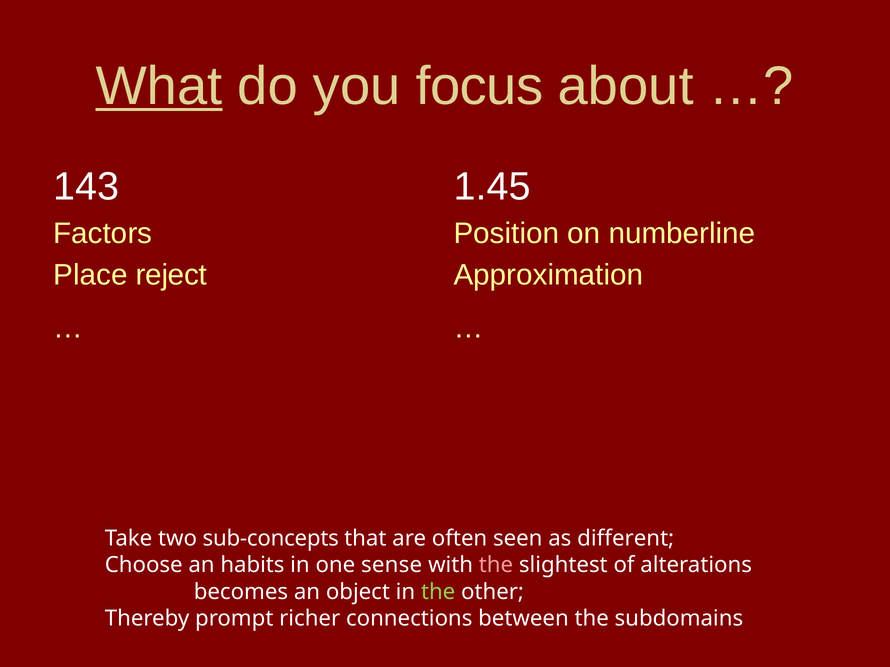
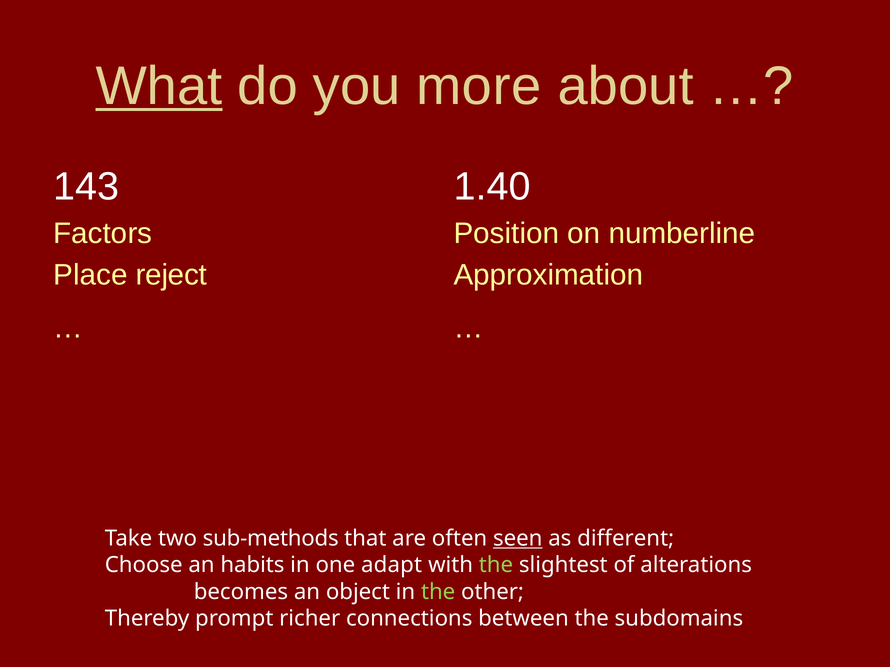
focus: focus -> more (479, 86)
1.45: 1.45 -> 1.40 (492, 187)
sub-concepts: sub-concepts -> sub-methods (271, 539)
seen underline: none -> present (518, 539)
sense: sense -> adapt (392, 566)
the colour: pink -> light green (496, 566)
